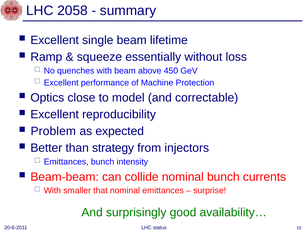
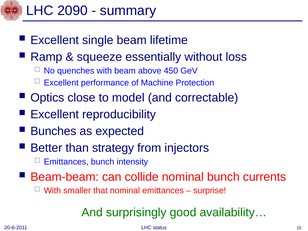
2058: 2058 -> 2090 (73, 11)
Problem: Problem -> Bunches (53, 131)
